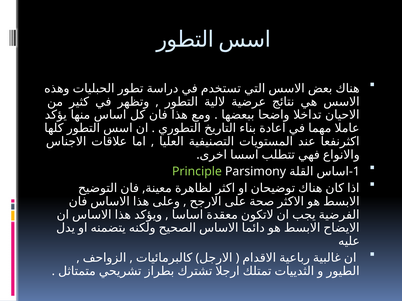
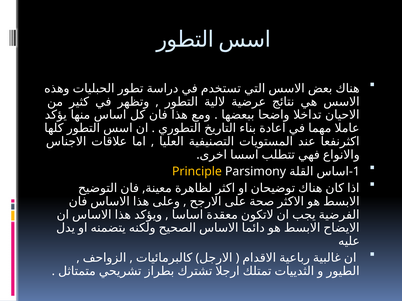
Principle colour: light green -> yellow (197, 172)
